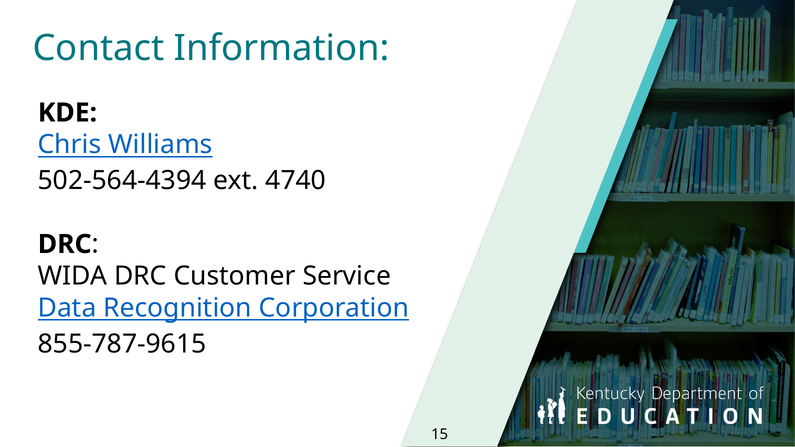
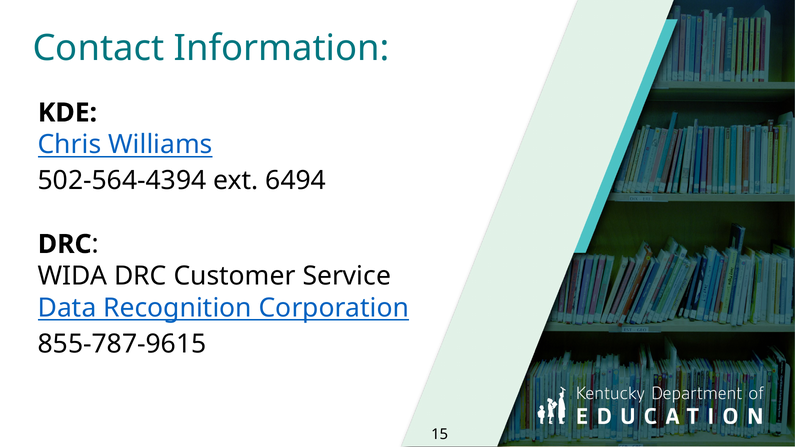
4740: 4740 -> 6494 (296, 181)
